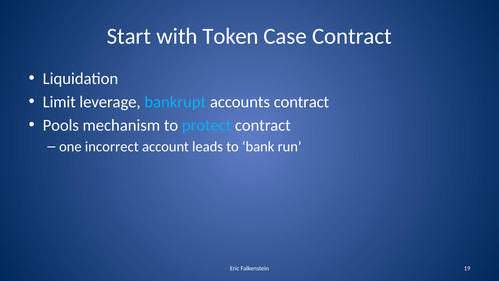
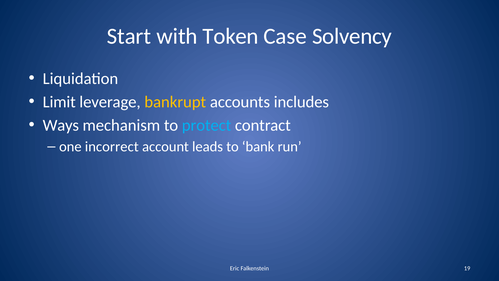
Case Contract: Contract -> Solvency (352, 36)
bankrupt colour: light blue -> yellow (175, 102)
accounts contract: contract -> includes (301, 102)
Pools: Pools -> Ways (61, 125)
